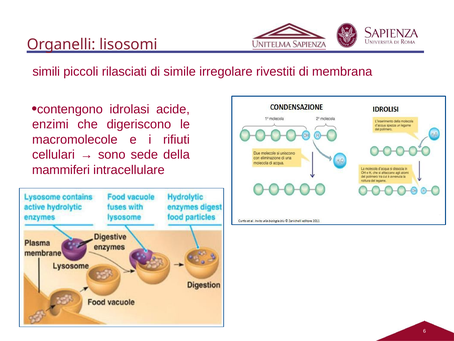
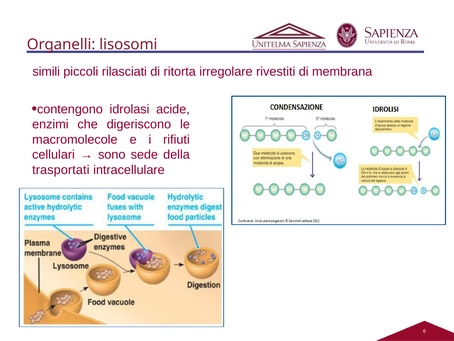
simile: simile -> ritorta (180, 72)
mammiferi: mammiferi -> trasportati (61, 170)
